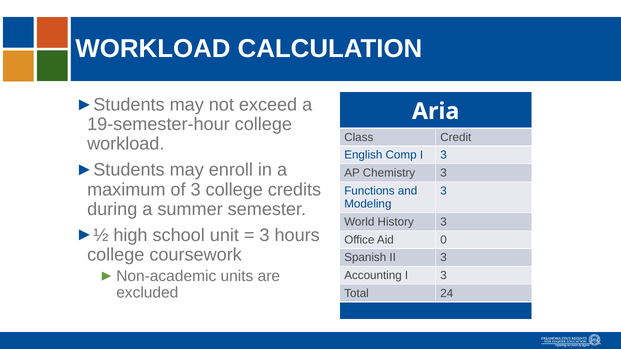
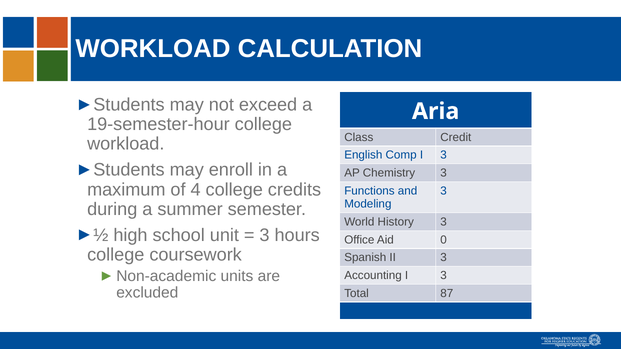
of 3: 3 -> 4 (196, 190)
24: 24 -> 87 (447, 293)
